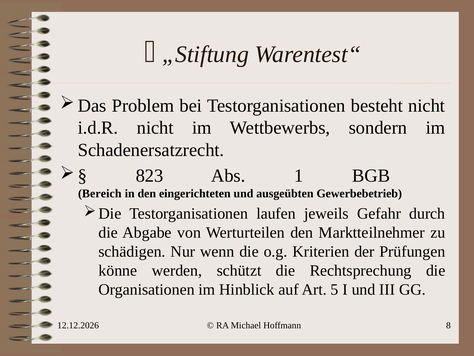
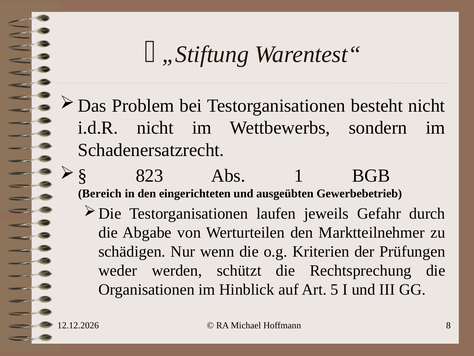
könne: könne -> weder (118, 270)
